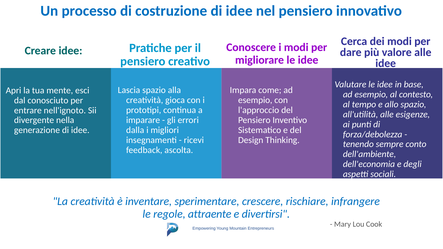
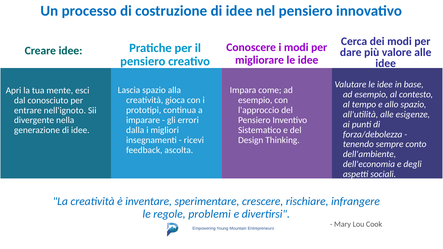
attraente: attraente -> problemi (210, 214)
